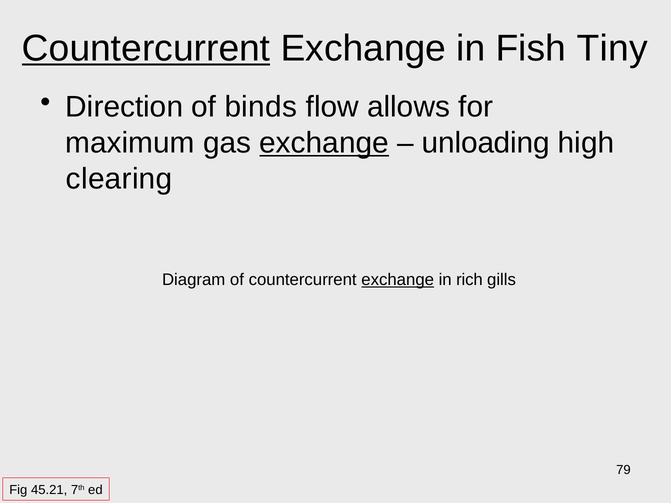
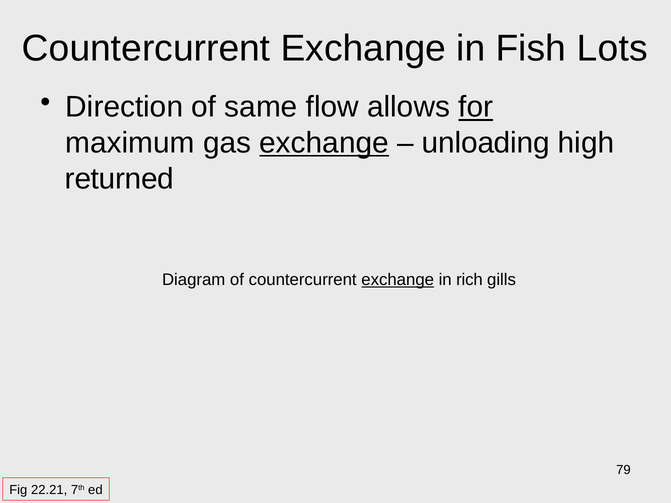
Countercurrent underline: present -> none (146, 48)
Tiny: Tiny -> Lots (612, 48)
binds: binds -> same (261, 107)
for underline: none -> present (476, 107)
clearing: clearing -> returned (119, 179)
45.21: 45.21 -> 22.21 (49, 490)
